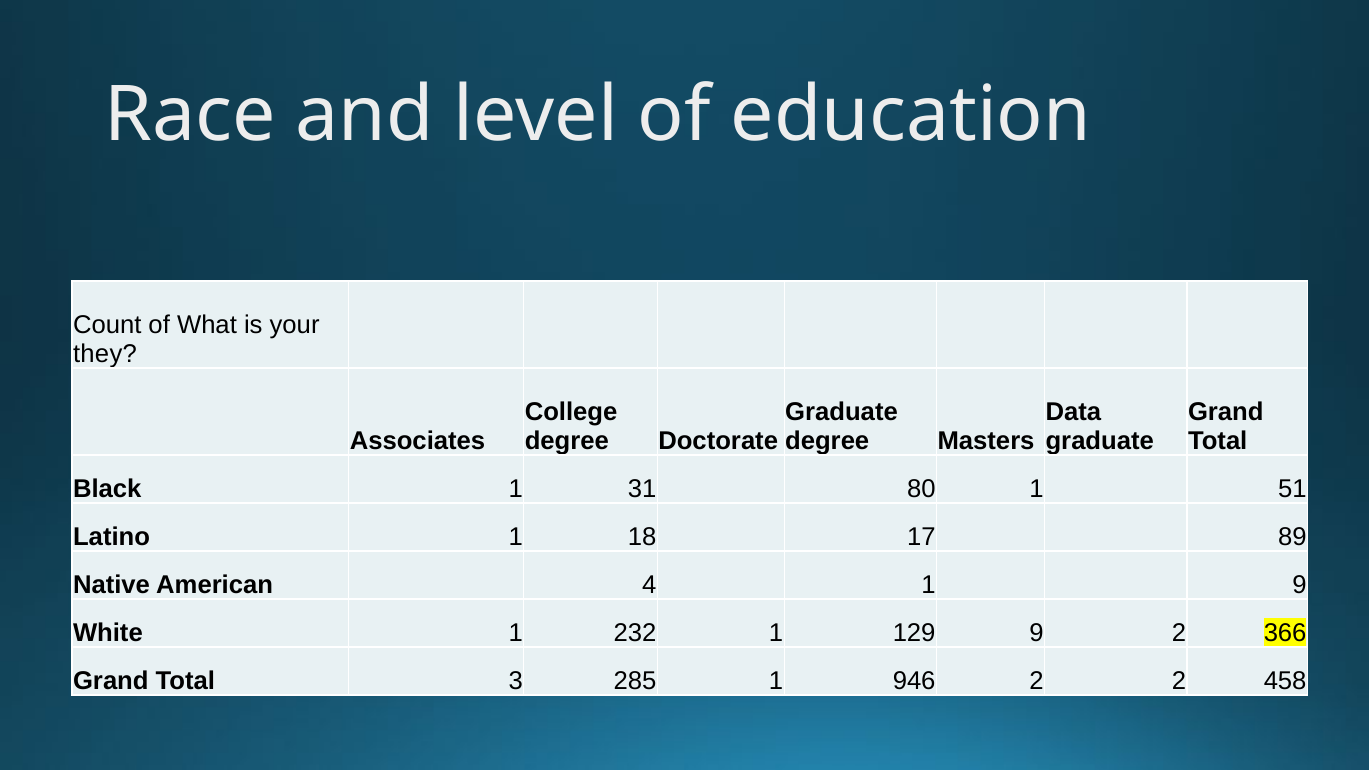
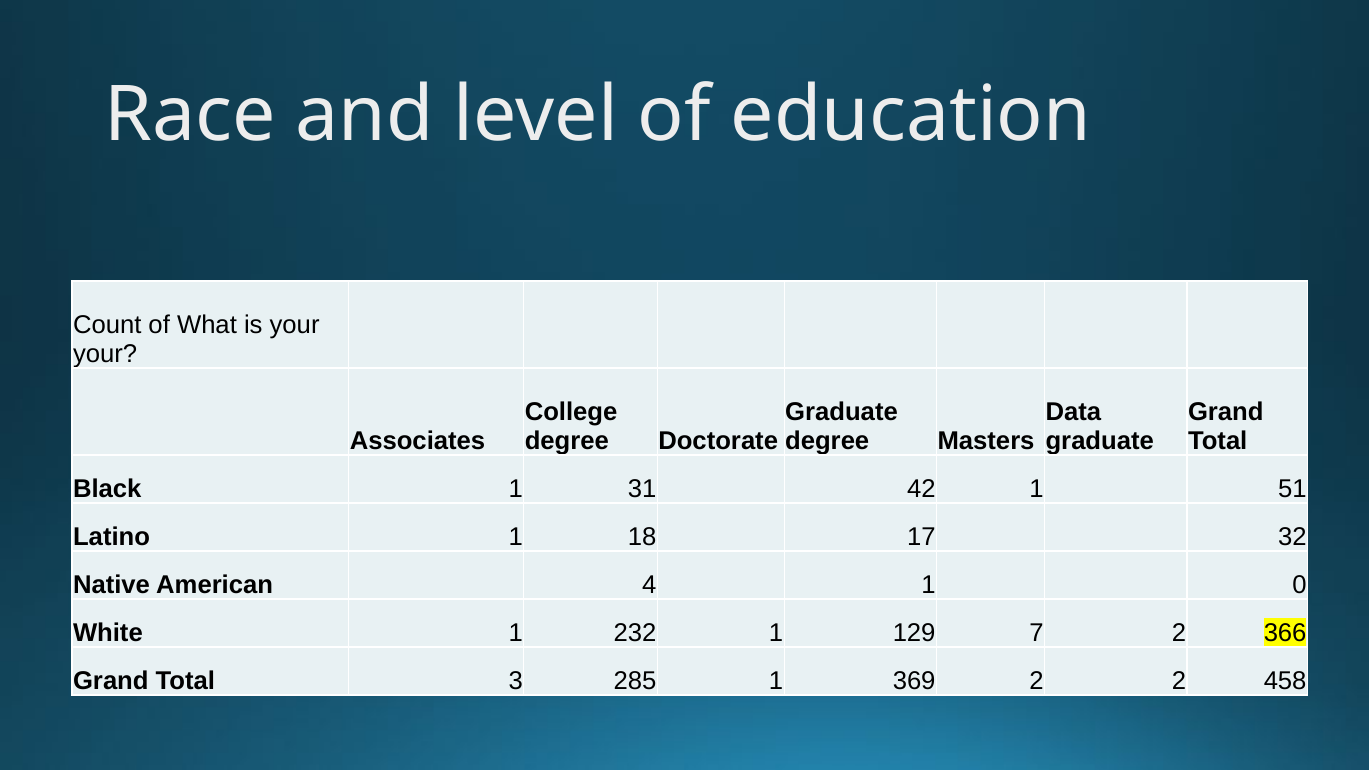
they: they -> your (105, 354)
80: 80 -> 42 (921, 489)
89: 89 -> 32 (1292, 537)
1 9: 9 -> 0 (1299, 585)
129 9: 9 -> 7 (1037, 633)
946: 946 -> 369 (914, 681)
